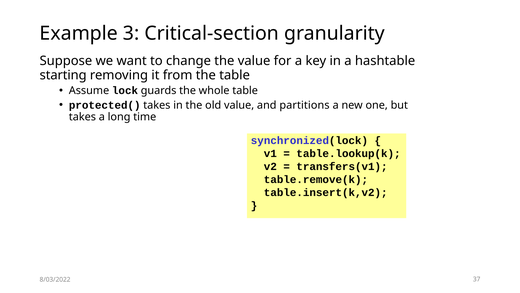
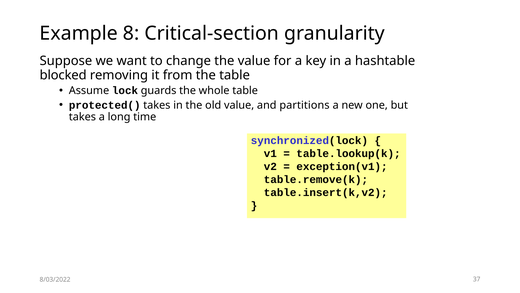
3: 3 -> 8 (131, 33)
starting: starting -> blocked (63, 75)
transfers(v1: transfers(v1 -> exception(v1 (342, 166)
